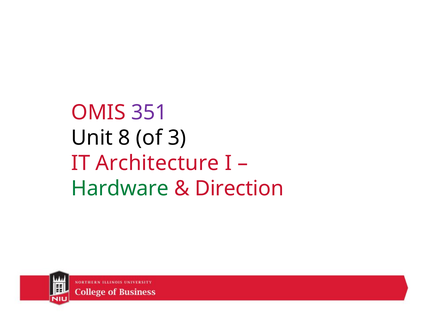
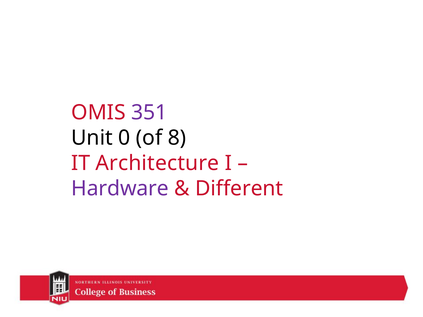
8: 8 -> 0 (124, 138)
3: 3 -> 8 (177, 138)
Hardware colour: green -> purple (120, 189)
Direction: Direction -> Different (239, 189)
